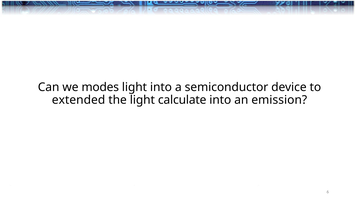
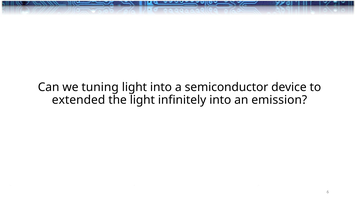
modes: modes -> tuning (100, 87)
calculate: calculate -> infinitely (182, 100)
